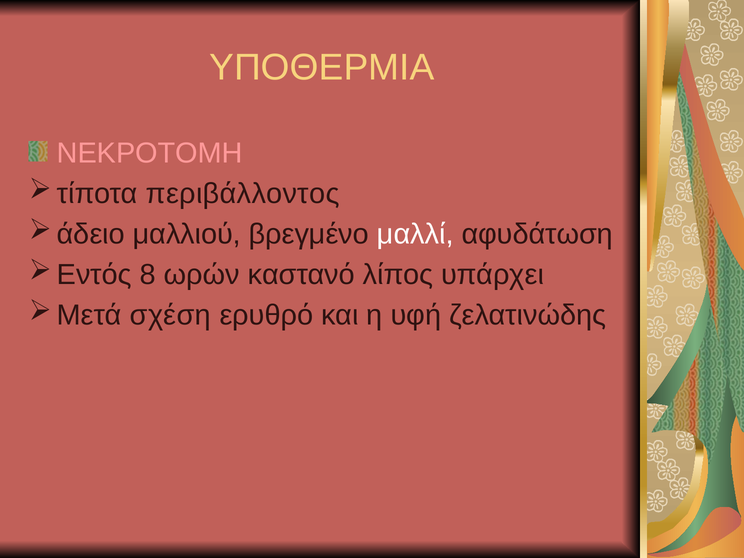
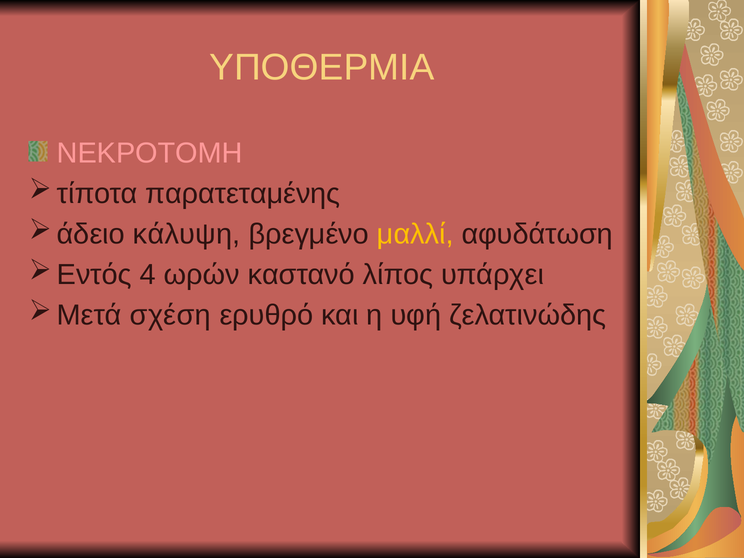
περιβάλλοντος: περιβάλλοντος -> παρατεταμένης (243, 194)
μαλλιού: μαλλιού -> κάλυψη (187, 234)
μαλλί colour: white -> yellow (415, 234)
8: 8 -> 4 (148, 275)
